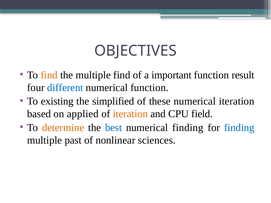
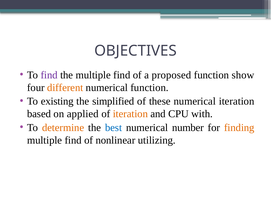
find colour: orange -> purple (49, 75)
important: important -> proposed (171, 75)
result: result -> show (243, 75)
different colour: blue -> orange (65, 88)
field: field -> with (202, 114)
numerical finding: finding -> number (188, 128)
finding colour: blue -> orange (239, 128)
past: past -> find (73, 140)
sciences: sciences -> utilizing (157, 140)
